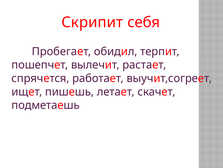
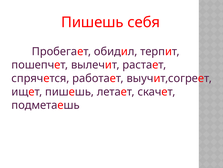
Скрипит: Скрипит -> Пишешь (92, 22)
